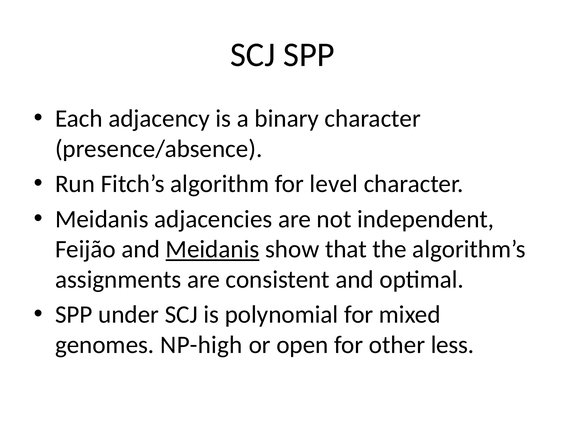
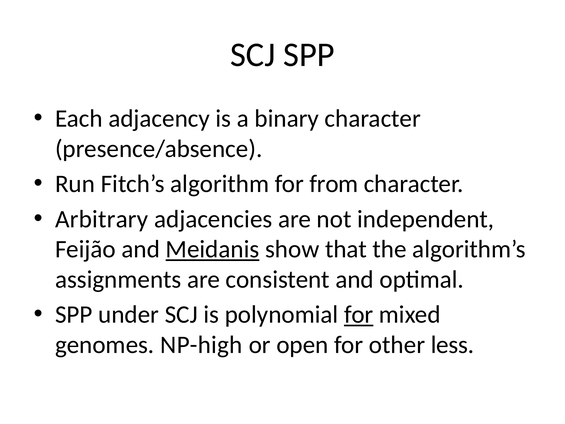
level: level -> from (334, 184)
Meidanis: Meidanis -> Arbitrary (102, 219)
for underline: none -> present (359, 314)
